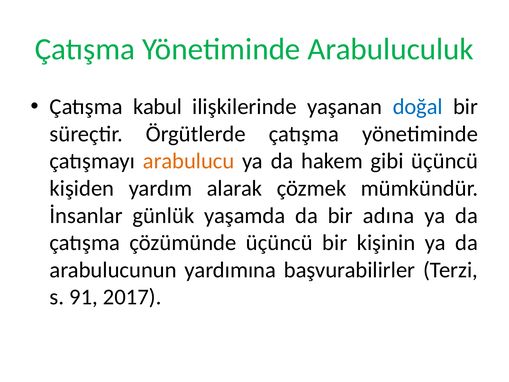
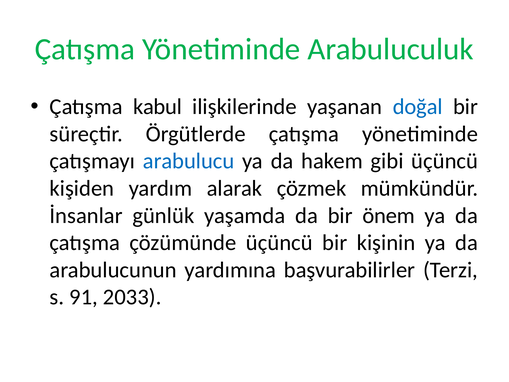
arabulucu colour: orange -> blue (189, 161)
adına: adına -> önem (389, 215)
2017: 2017 -> 2033 (132, 297)
